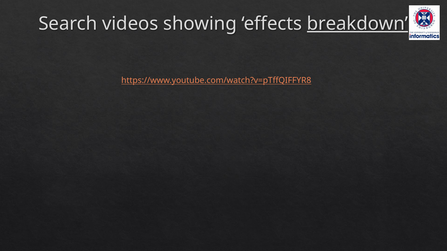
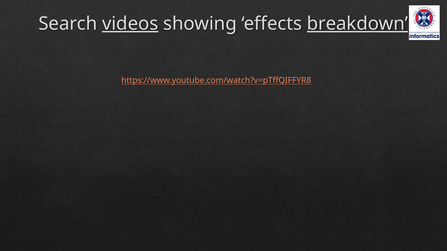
videos underline: none -> present (130, 24)
